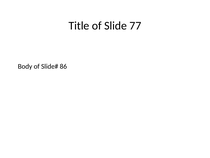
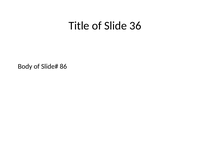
77: 77 -> 36 (135, 26)
